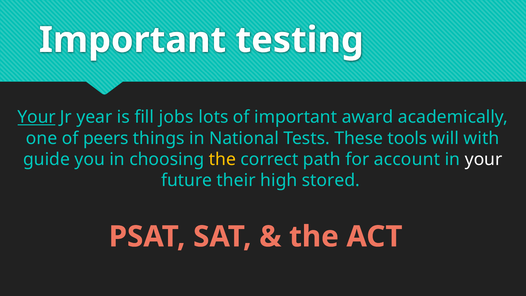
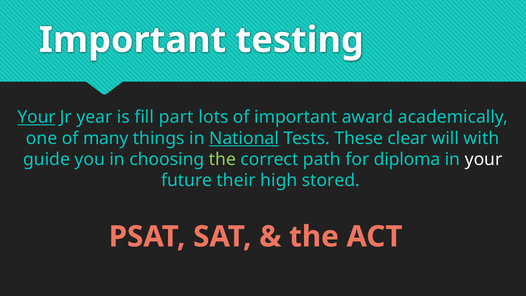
jobs: jobs -> part (176, 117)
peers: peers -> many (106, 138)
National underline: none -> present (244, 138)
tools: tools -> clear (407, 138)
the colour: yellow -> light green (222, 159)
account: account -> diploma (407, 159)
